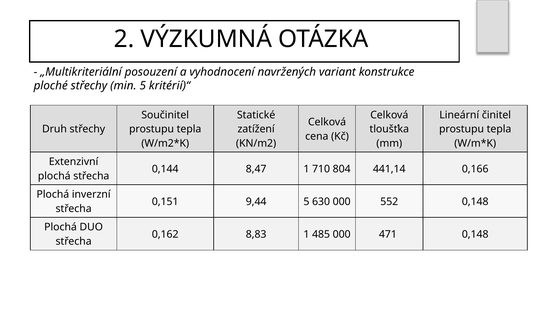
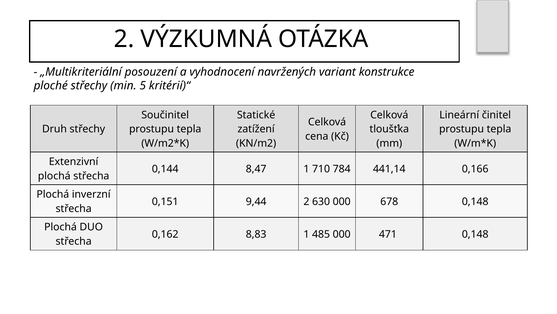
804: 804 -> 784 (342, 169)
9,44 5: 5 -> 2 (306, 201)
552: 552 -> 678 (389, 201)
